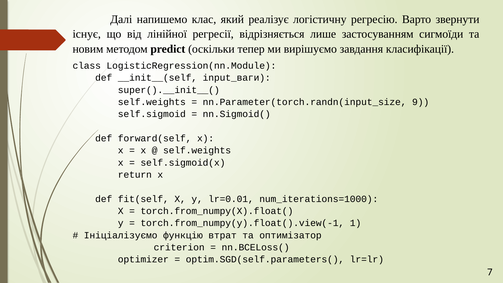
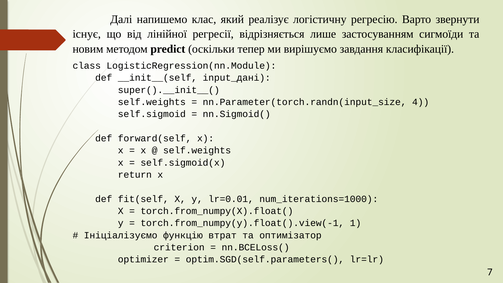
input_ваги: input_ваги -> input_дані (237, 78)
9: 9 -> 4 (421, 102)
